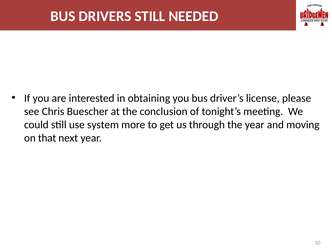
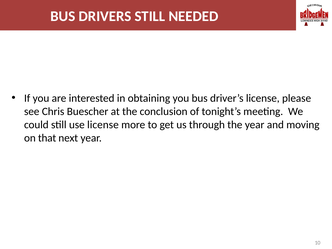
use system: system -> license (103, 125)
